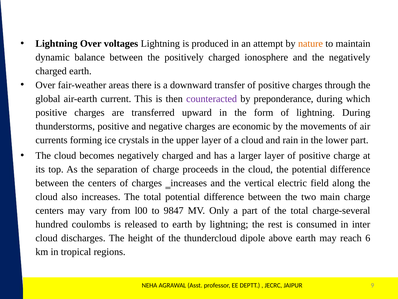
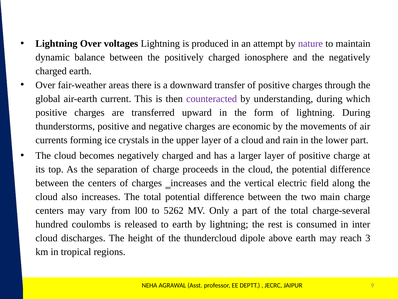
nature colour: orange -> purple (310, 44)
preponderance: preponderance -> understanding (283, 99)
9847: 9847 -> 5262 (174, 210)
6: 6 -> 3 (368, 238)
